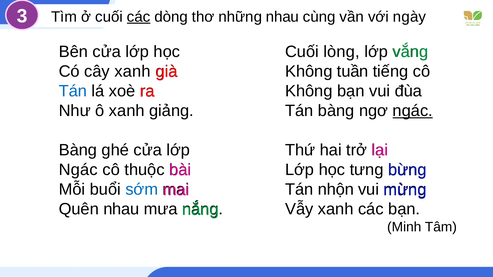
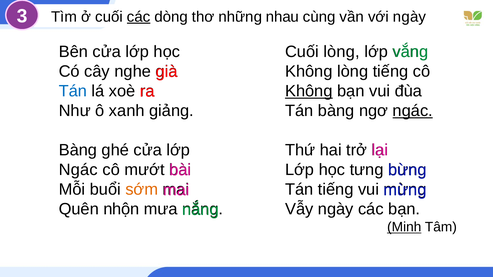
cây xanh: xanh -> nghe (133, 71)
Không tuần: tuần -> lòng (353, 71)
Không underline: none -> present (309, 91)
thuộc: thuộc -> mướt (145, 170)
sớm colour: blue -> orange (142, 190)
Tán nhộn: nhộn -> tiếng (336, 190)
Quên nhau: nhau -> nhộn (121, 209)
Vẫy xanh: xanh -> ngày (336, 209)
Minh underline: none -> present (404, 227)
